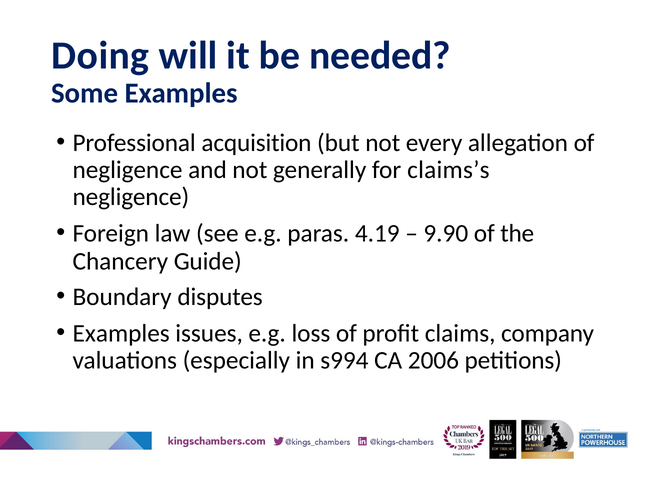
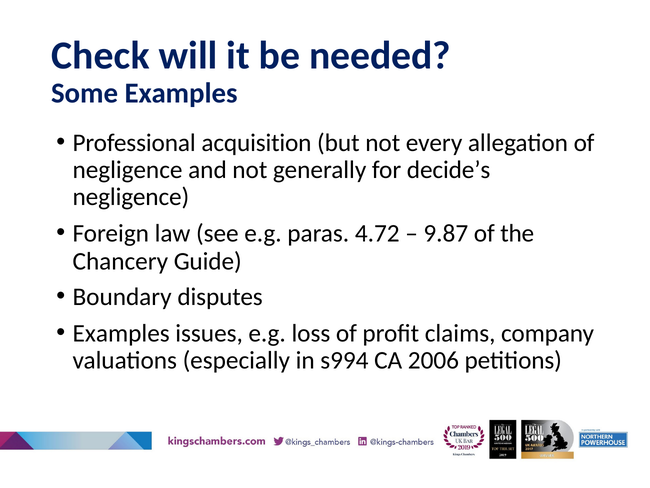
Doing: Doing -> Check (100, 55)
claims’s: claims’s -> decide’s (449, 170)
4.19: 4.19 -> 4.72 (377, 233)
9.90: 9.90 -> 9.87 (446, 233)
